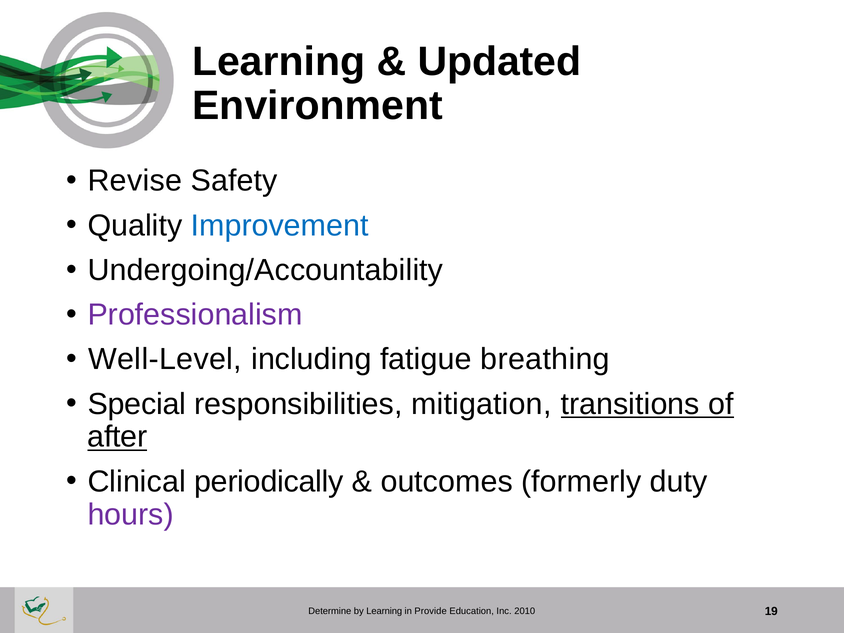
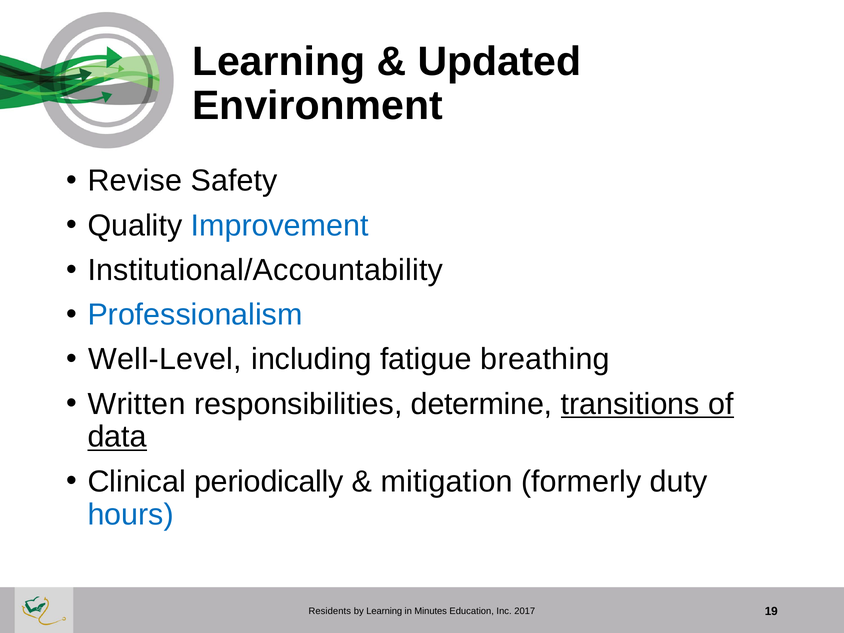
Undergoing/Accountability: Undergoing/Accountability -> Institutional/Accountability (265, 270)
Professionalism colour: purple -> blue (195, 315)
Special: Special -> Written (137, 404)
mitigation: mitigation -> determine (482, 404)
after: after -> data (117, 437)
outcomes: outcomes -> mitigation (447, 482)
hours colour: purple -> blue (131, 514)
Determine: Determine -> Residents (330, 611)
Provide: Provide -> Minutes (431, 611)
2010: 2010 -> 2017 (525, 611)
